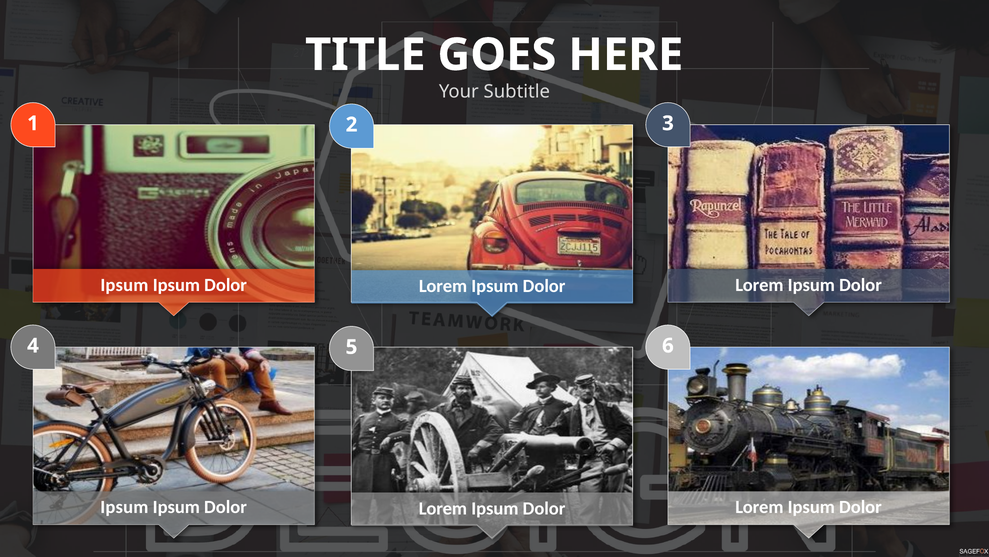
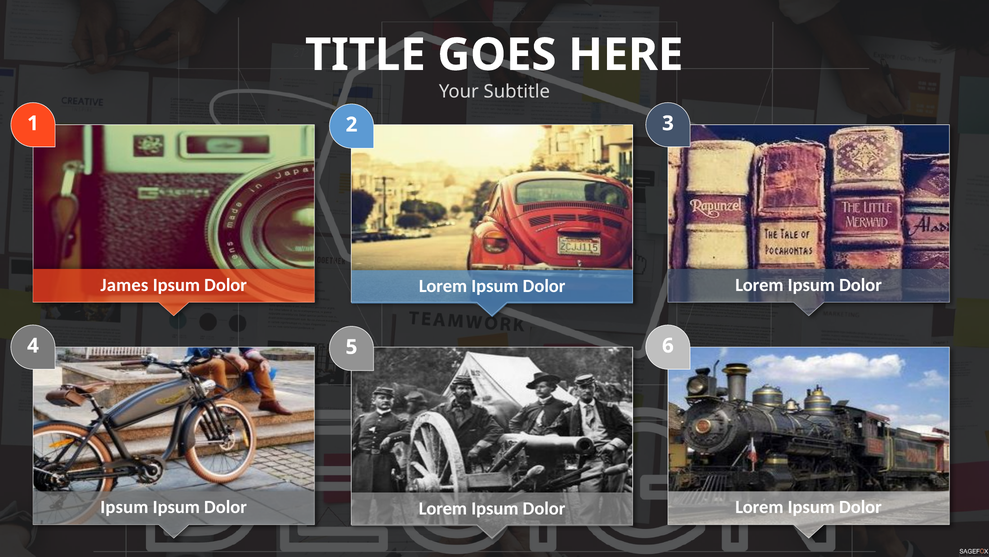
Ipsum: Ipsum -> James (124, 285)
